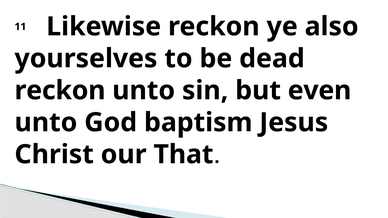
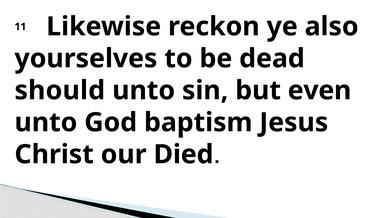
reckon: reckon -> should (60, 91)
That: That -> Died (183, 155)
